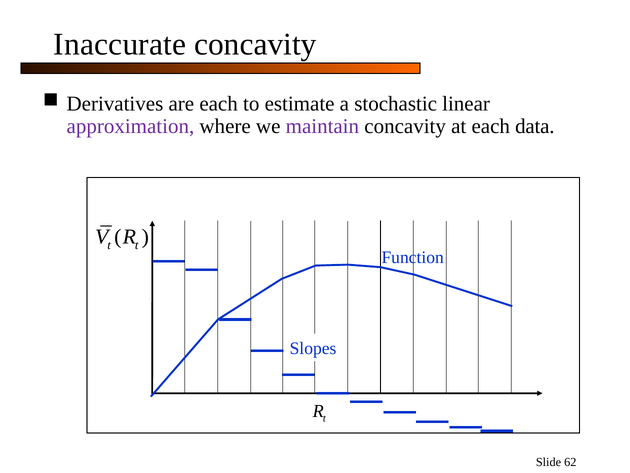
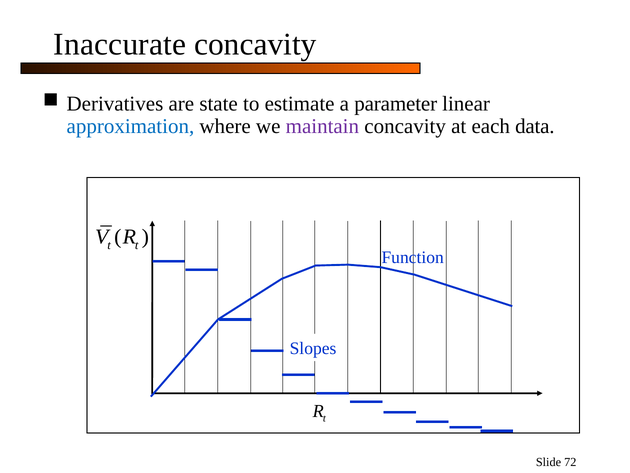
are each: each -> state (219, 104)
stochastic: stochastic -> parameter (396, 104)
approximation colour: purple -> blue (130, 126)
62: 62 -> 72 (570, 462)
